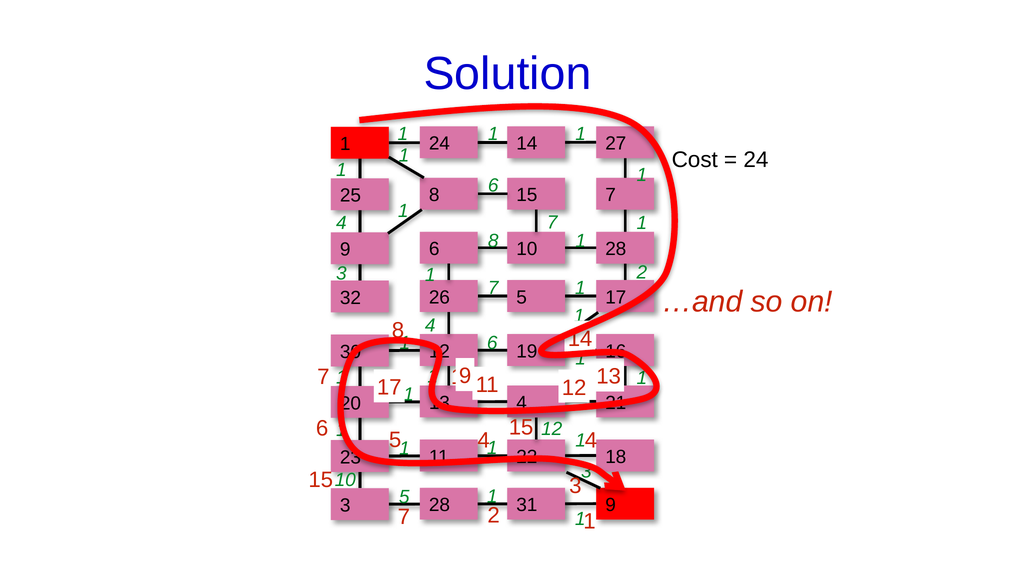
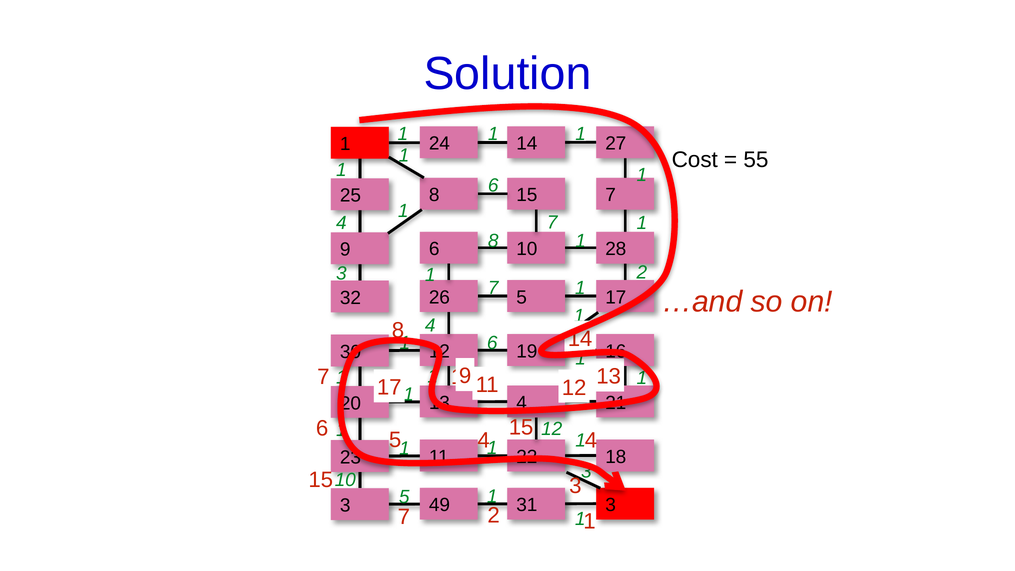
24: 24 -> 55 (756, 160)
3 28: 28 -> 49 (439, 505)
31 9: 9 -> 3 (611, 505)
